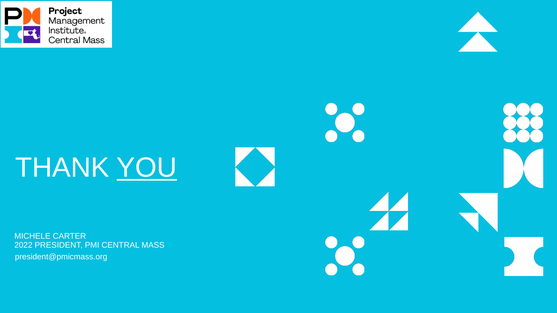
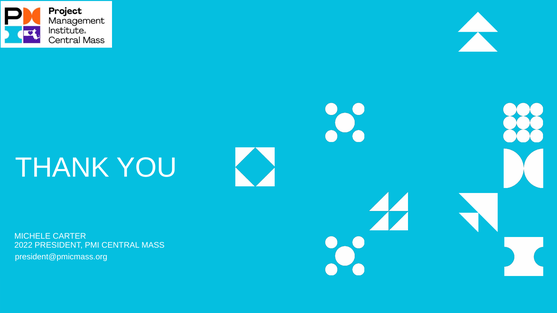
YOU underline: present -> none (147, 168)
